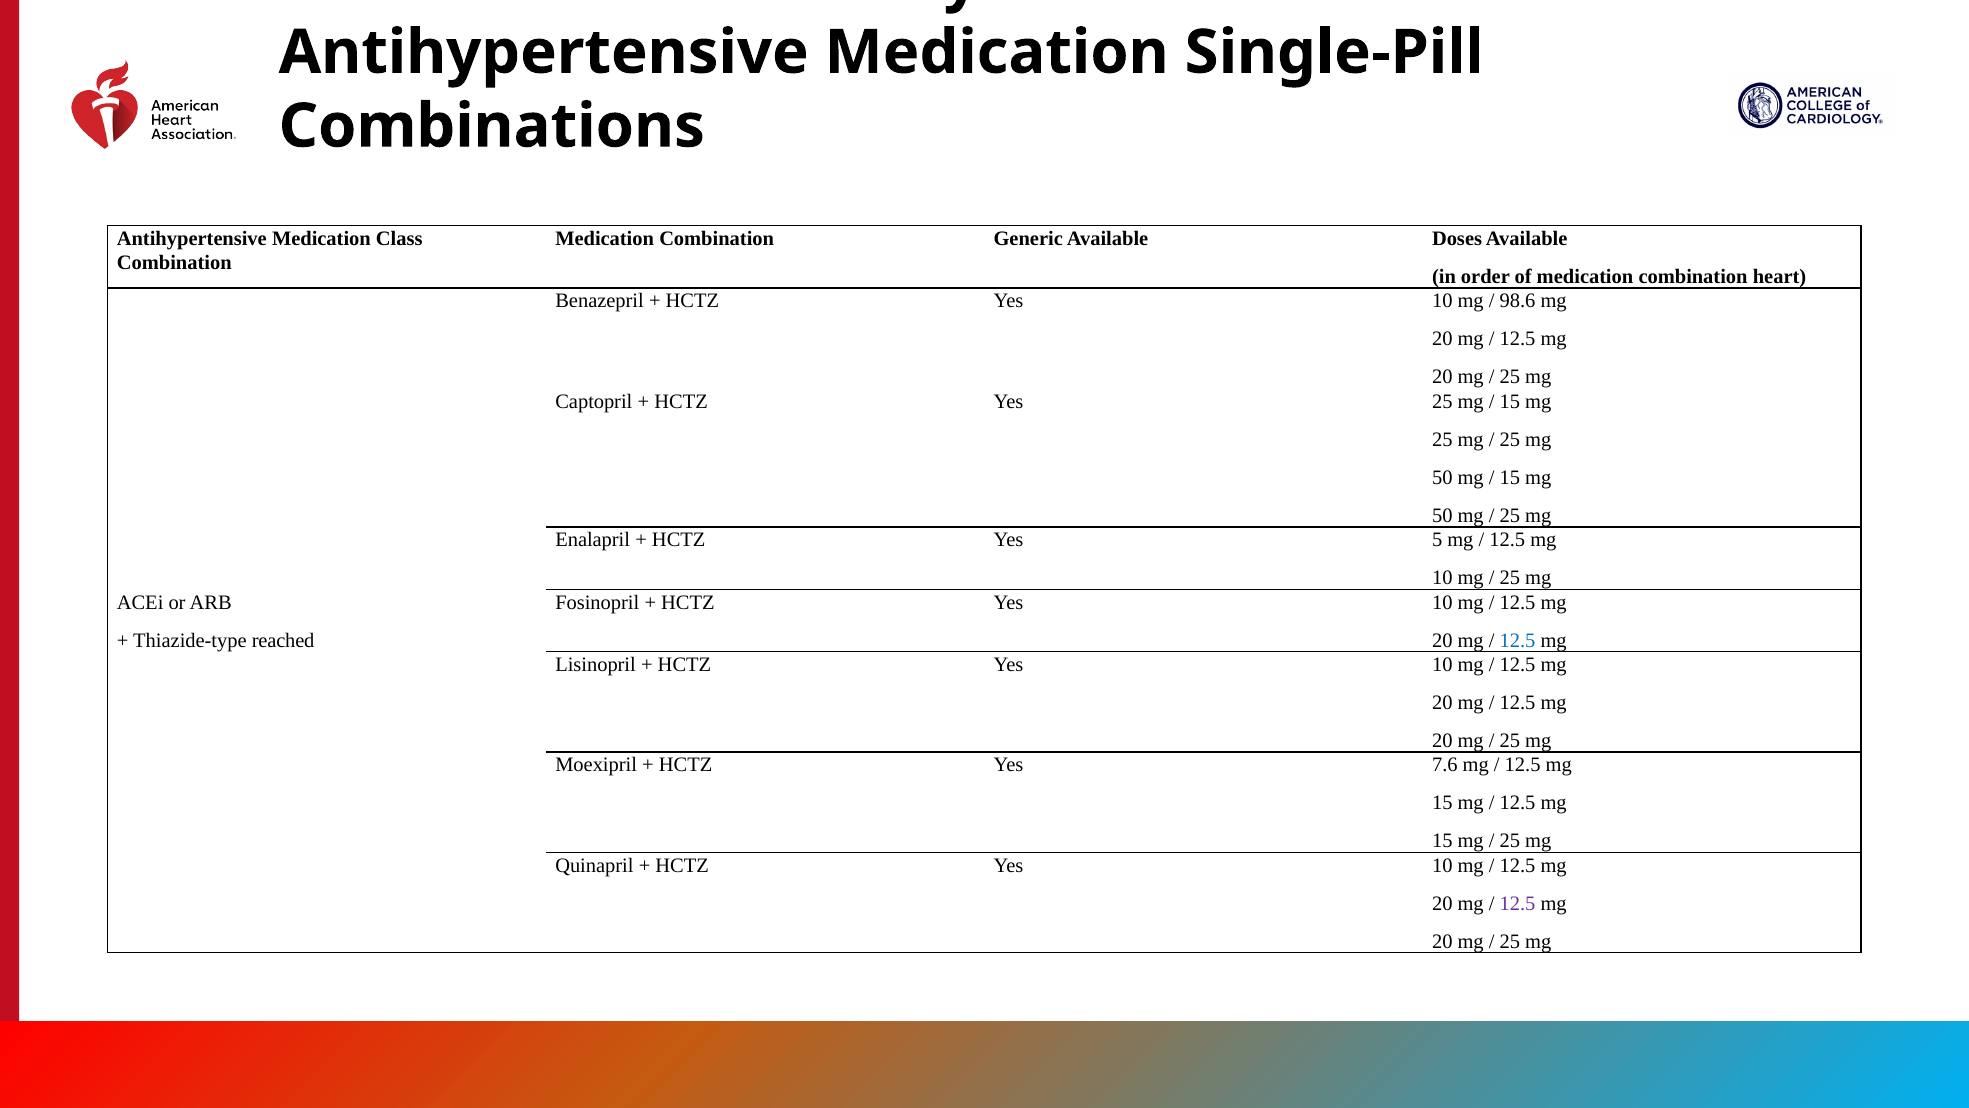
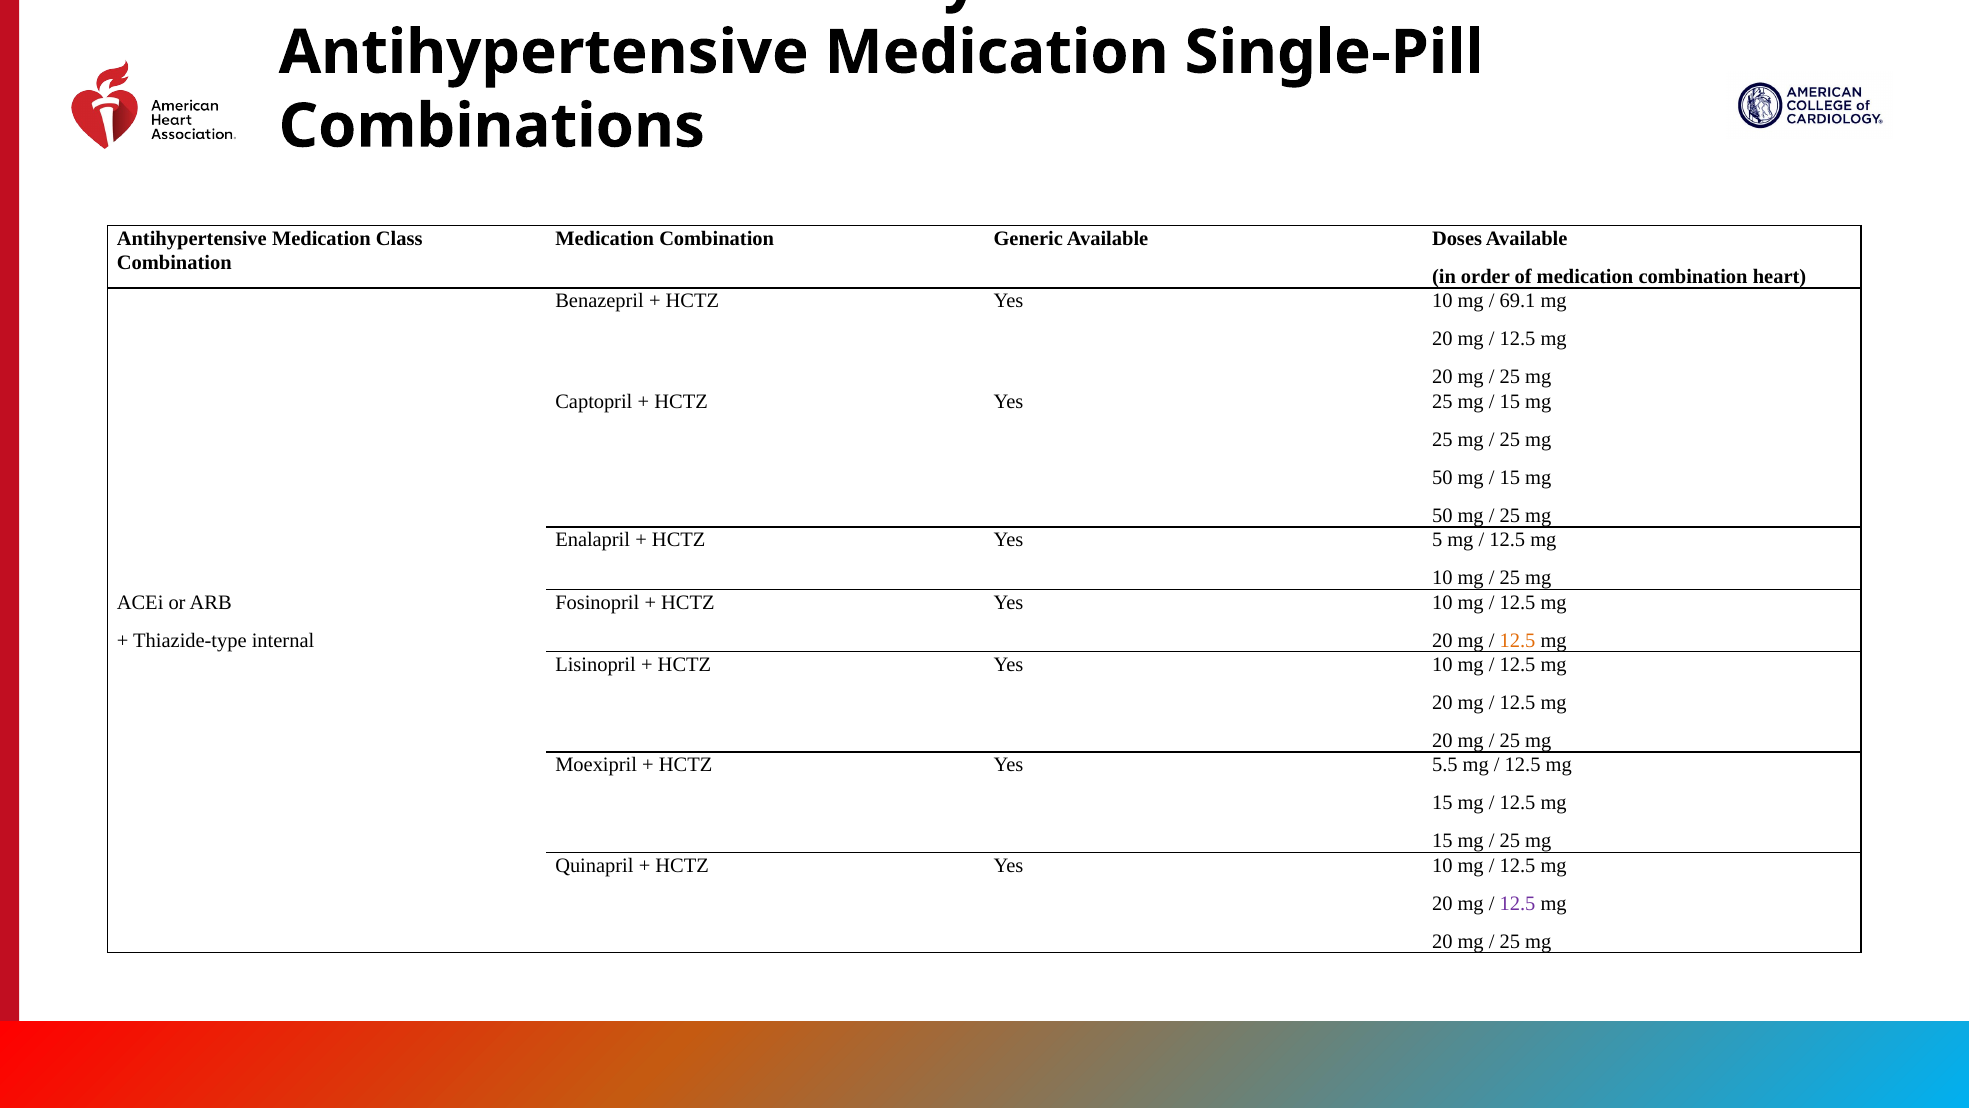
98.6: 98.6 -> 69.1 (1517, 301)
reached: reached -> internal (283, 640)
12.5 colour: blue -> orange (1517, 640)
7.6: 7.6 -> 5.5 (1445, 765)
